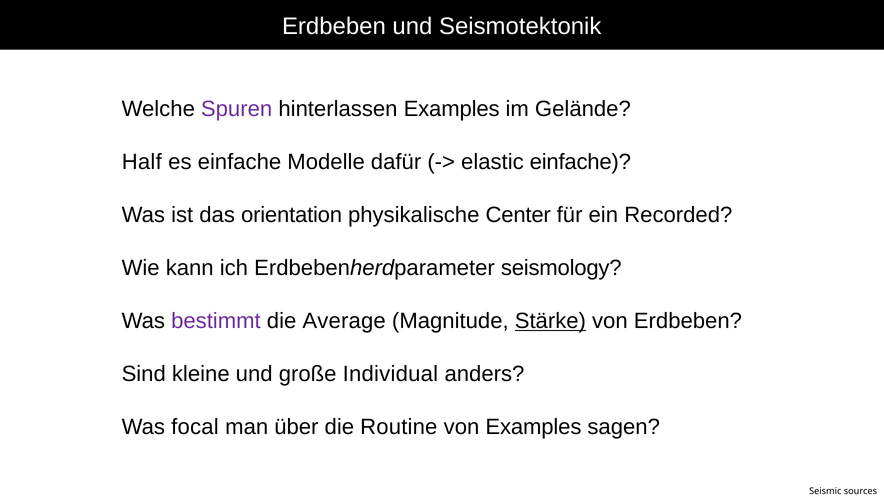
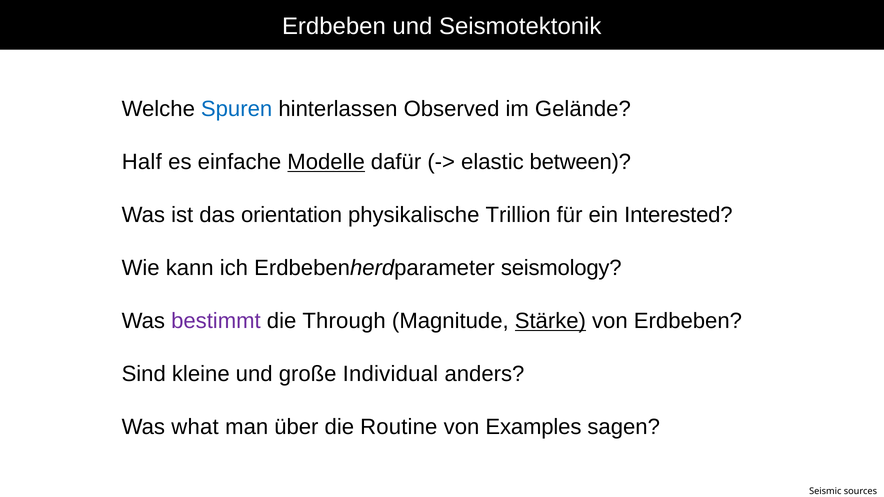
Spuren colour: purple -> blue (237, 109)
hinterlassen Examples: Examples -> Observed (452, 109)
Modelle underline: none -> present (326, 162)
elastic einfache: einfache -> between (580, 162)
Center: Center -> Trillion (518, 215)
Recorded: Recorded -> Interested (678, 215)
Average: Average -> Through (344, 321)
focal: focal -> what (195, 427)
